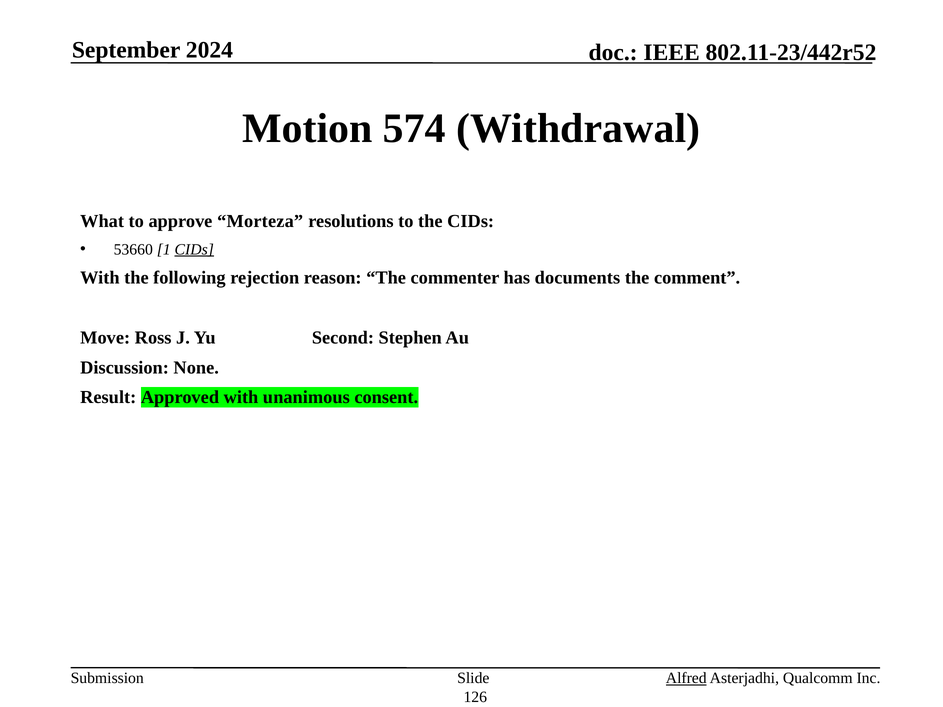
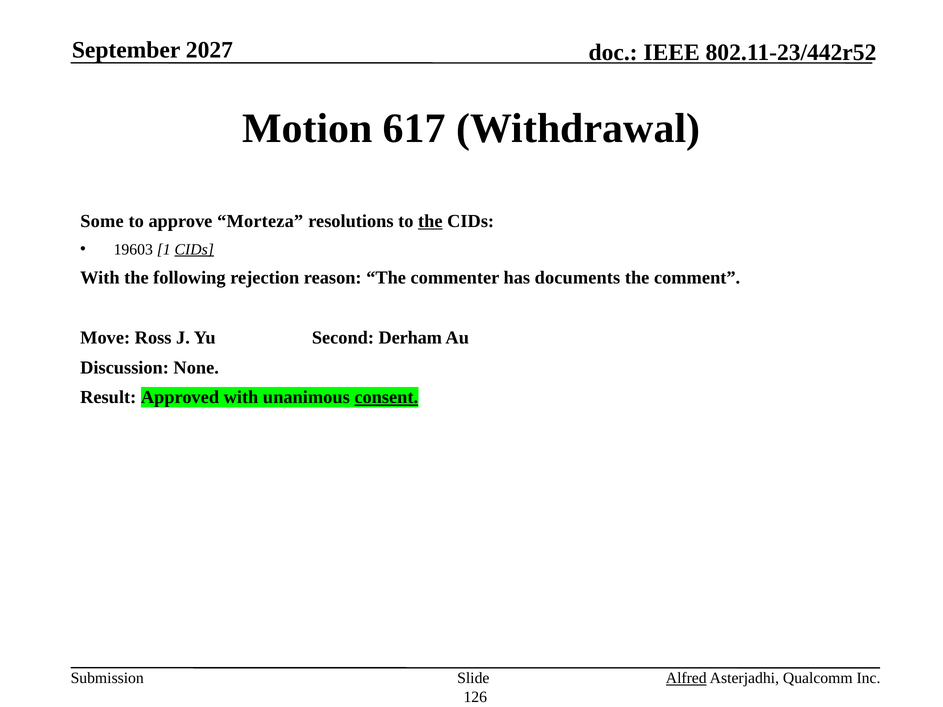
2024: 2024 -> 2027 (209, 50)
574: 574 -> 617 (414, 129)
What: What -> Some (102, 221)
the underline: none -> present (430, 221)
53660: 53660 -> 19603 (133, 249)
Stephen: Stephen -> Derham (410, 338)
consent underline: none -> present (386, 398)
